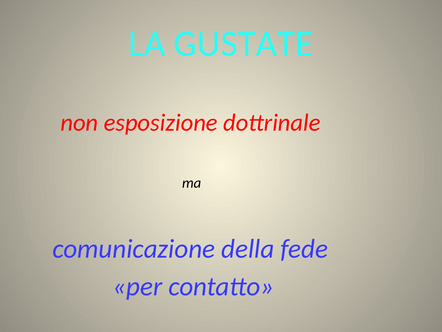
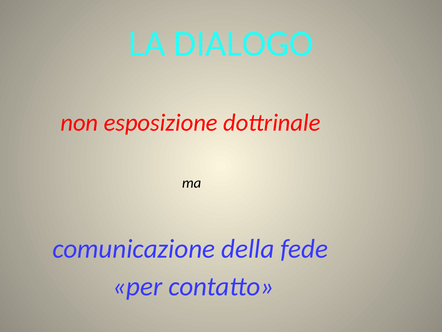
GUSTATE: GUSTATE -> DIALOGO (244, 43)
